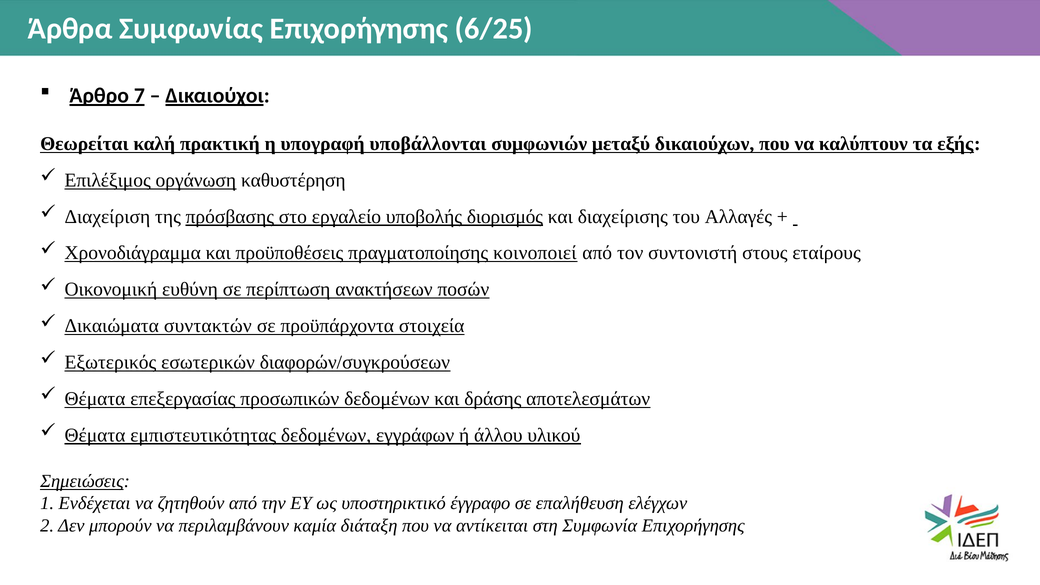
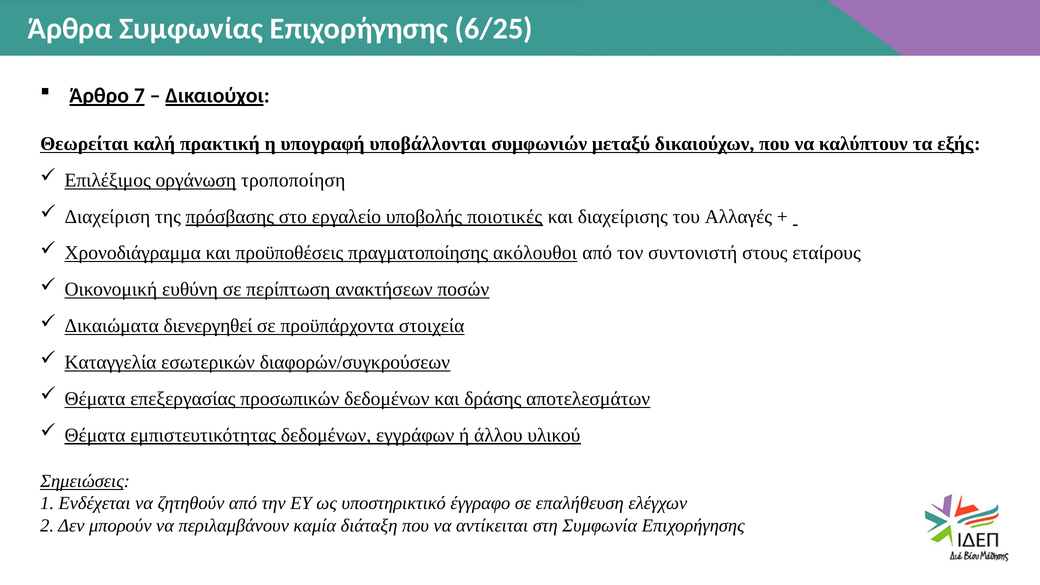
καθυστέρηση: καθυστέρηση -> τροποποίηση (293, 180)
διορισμός: διορισμός -> ποιοτικές (505, 217)
κοινοποιεί: κοινοποιεί -> ακόλουθοι (535, 253)
συντακτών: συντακτών -> διενεργηθεί (208, 326)
Εξωτερικός: Εξωτερικός -> Καταγγελία (110, 362)
